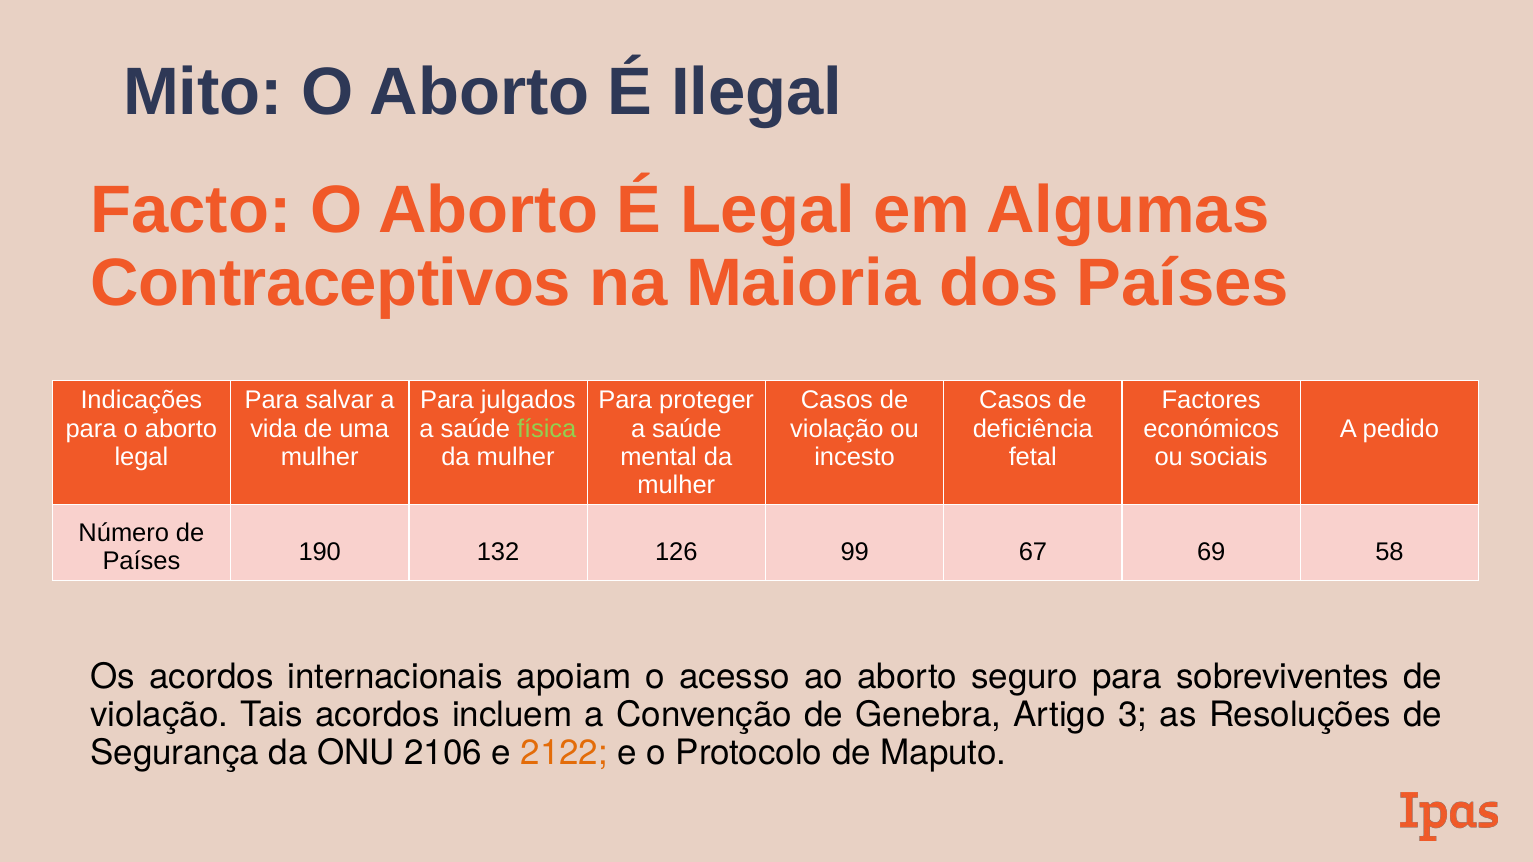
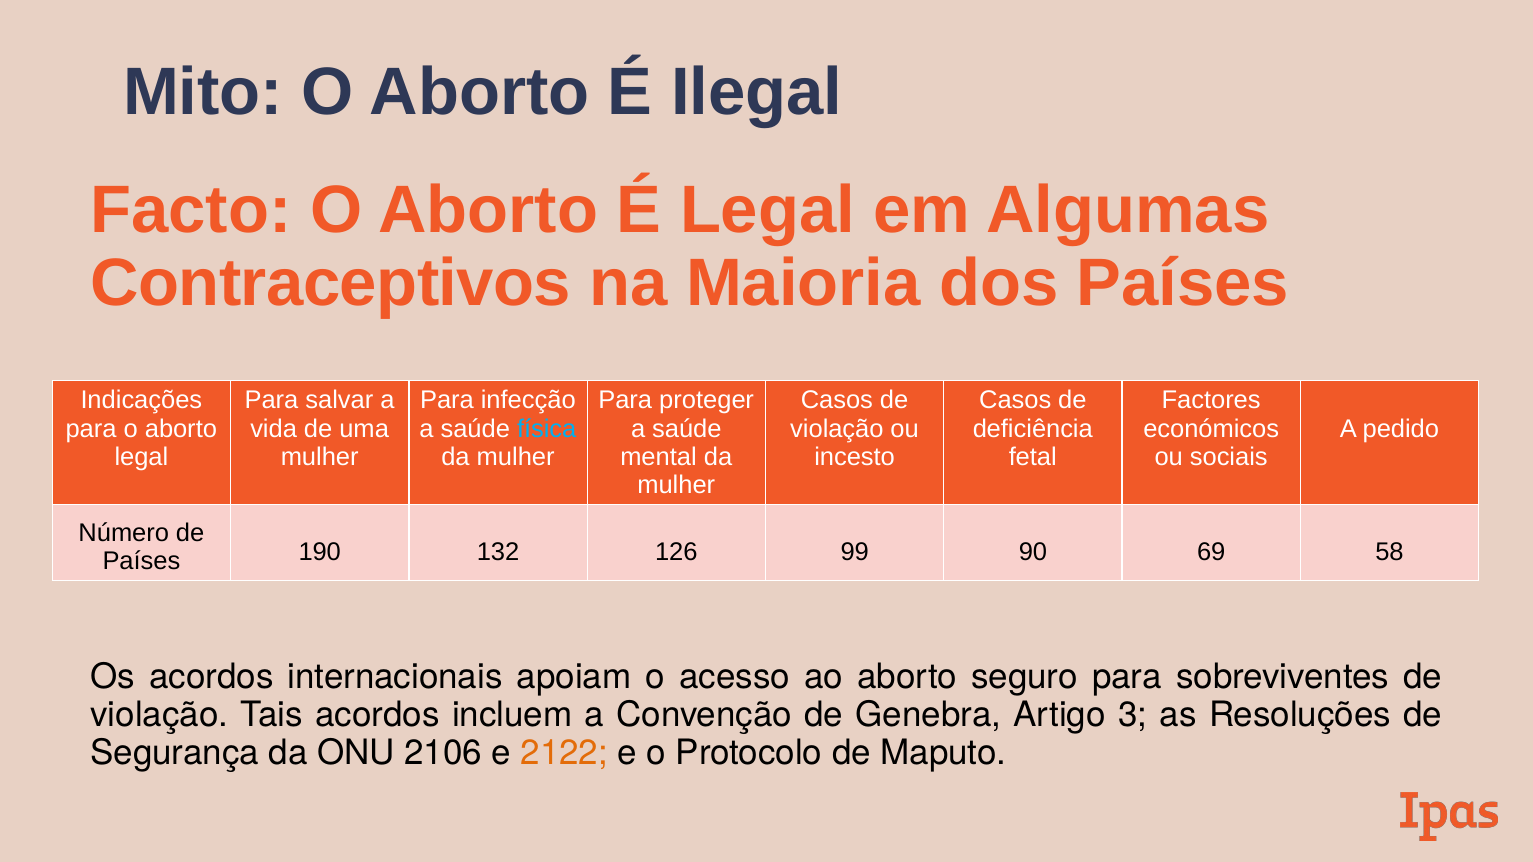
julgados: julgados -> infecção (528, 400)
física colour: light green -> light blue (547, 429)
67: 67 -> 90 (1033, 553)
